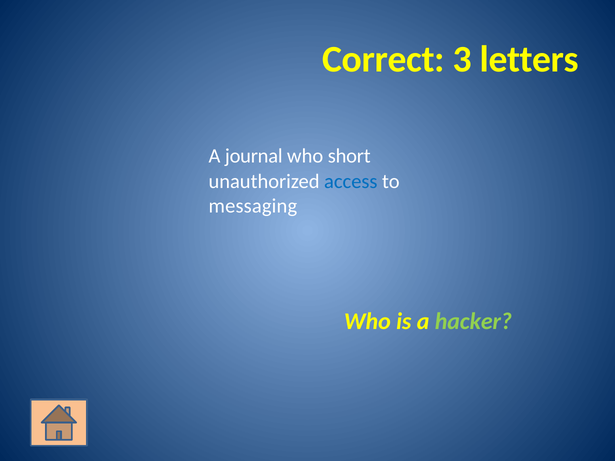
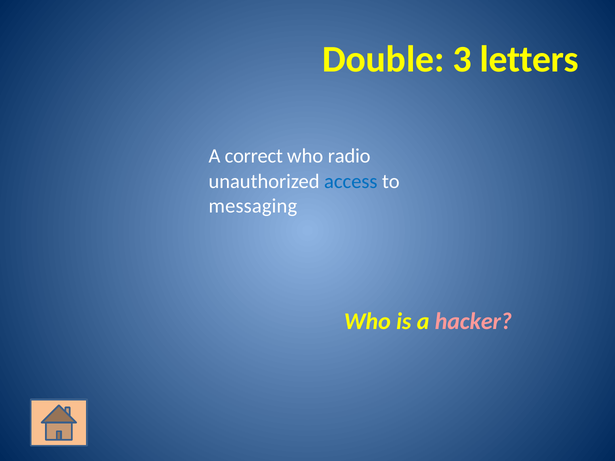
Correct: Correct -> Double (383, 60)
journal: journal -> correct (254, 156)
short: short -> radio (349, 156)
hacker colour: light green -> pink (473, 321)
